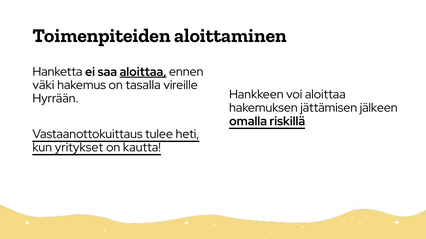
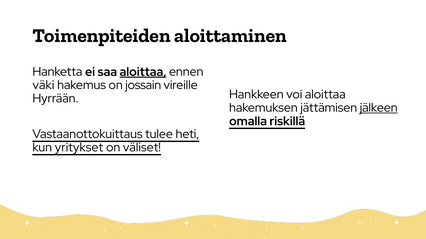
tasalla: tasalla -> jossain (143, 85)
jälkeen underline: none -> present (379, 108)
kautta: kautta -> väliset (142, 148)
